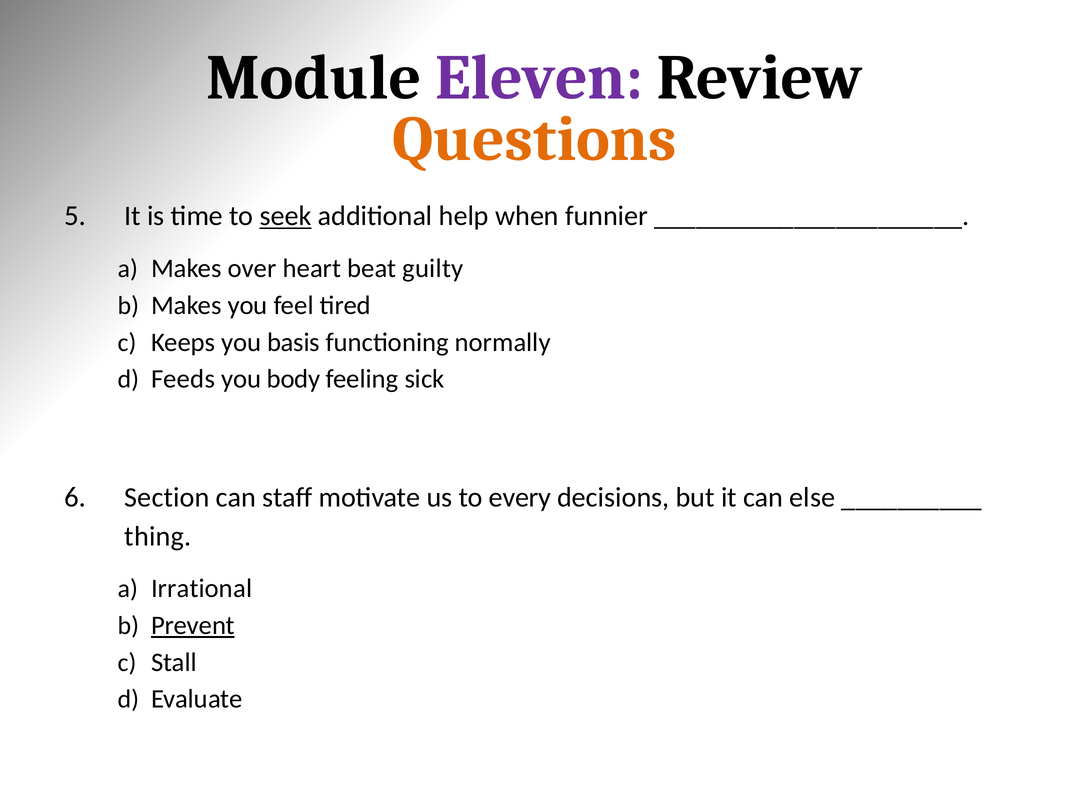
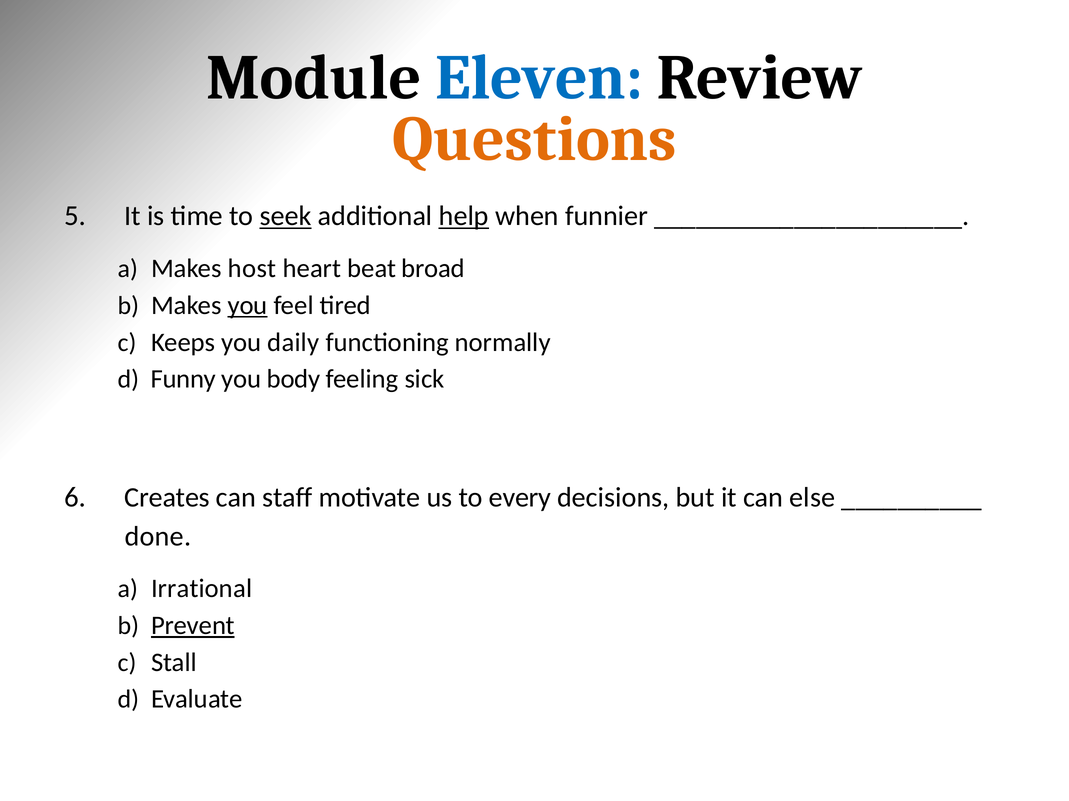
Eleven colour: purple -> blue (539, 78)
help underline: none -> present (464, 216)
over: over -> host (252, 269)
guilty: guilty -> broad (433, 269)
you underline: none -> present (248, 306)
basis: basis -> daily (293, 343)
Feeds: Feeds -> Funny (183, 379)
Section: Section -> Creates (167, 498)
thing: thing -> done (158, 537)
